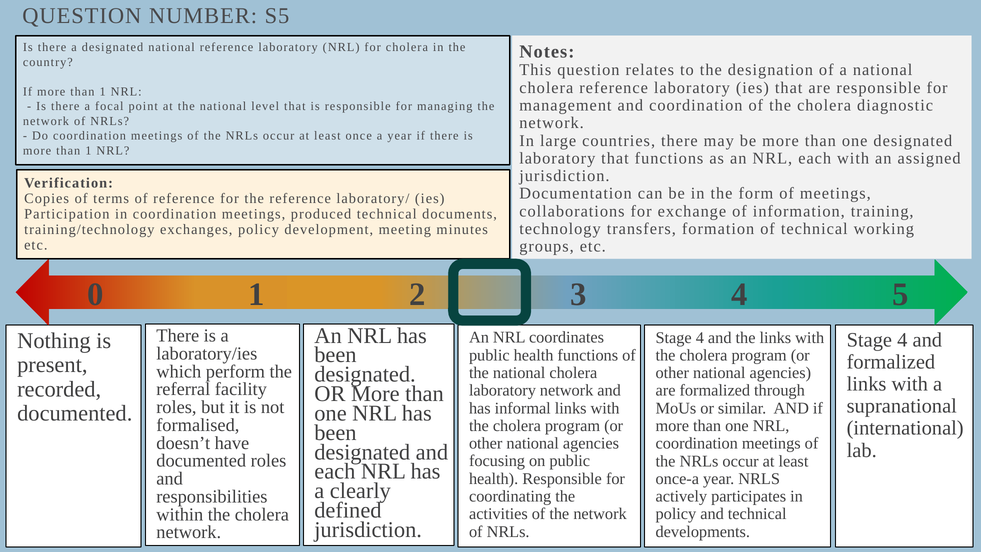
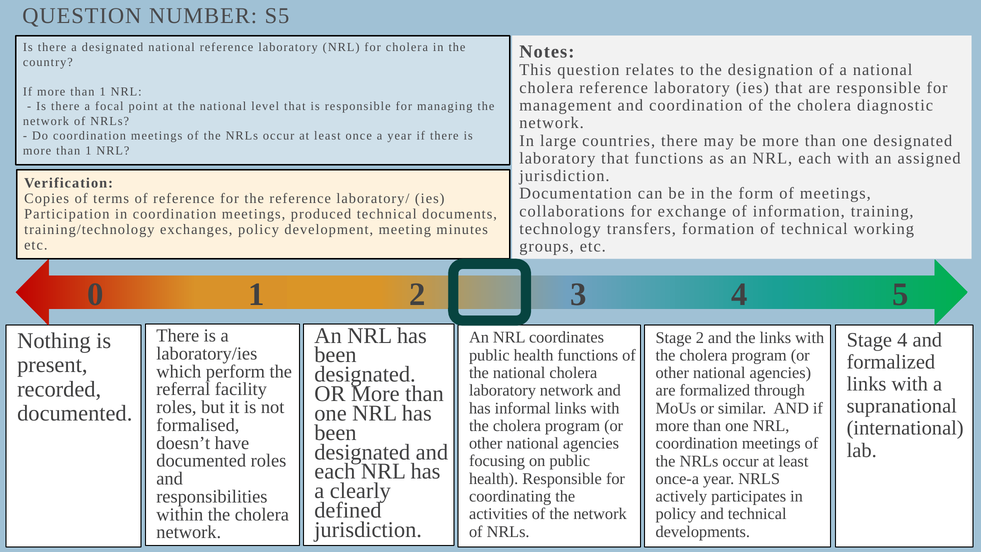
4: 4 -> 2 (700, 338)
